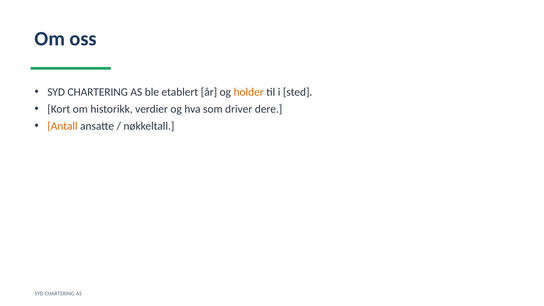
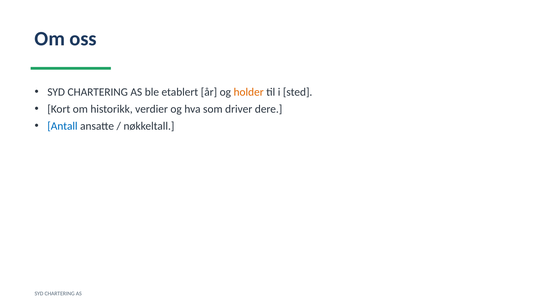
Antall colour: orange -> blue (62, 126)
